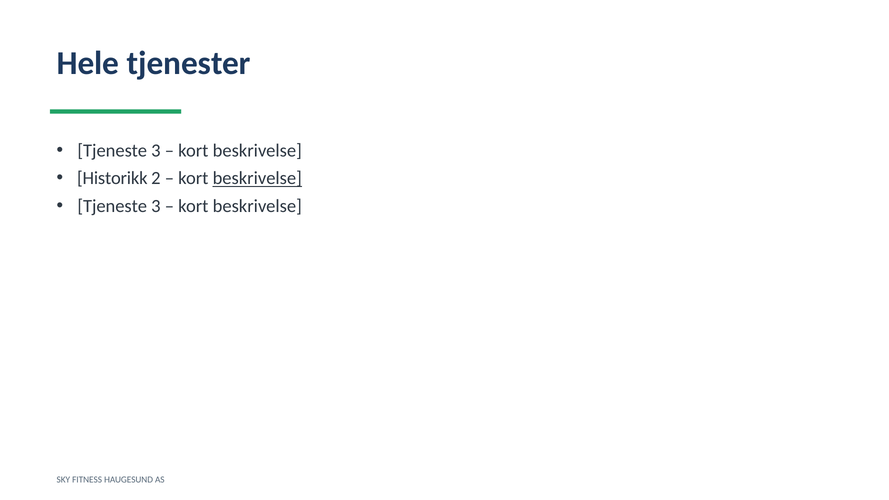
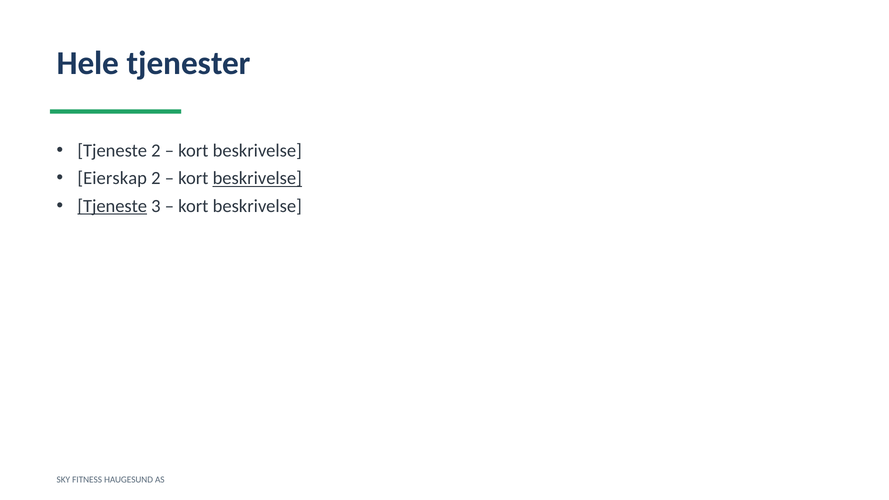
3: 3 -> 2 (156, 151)
Historikk: Historikk -> Eierskap (112, 178)
Tjeneste underline: none -> present (112, 206)
